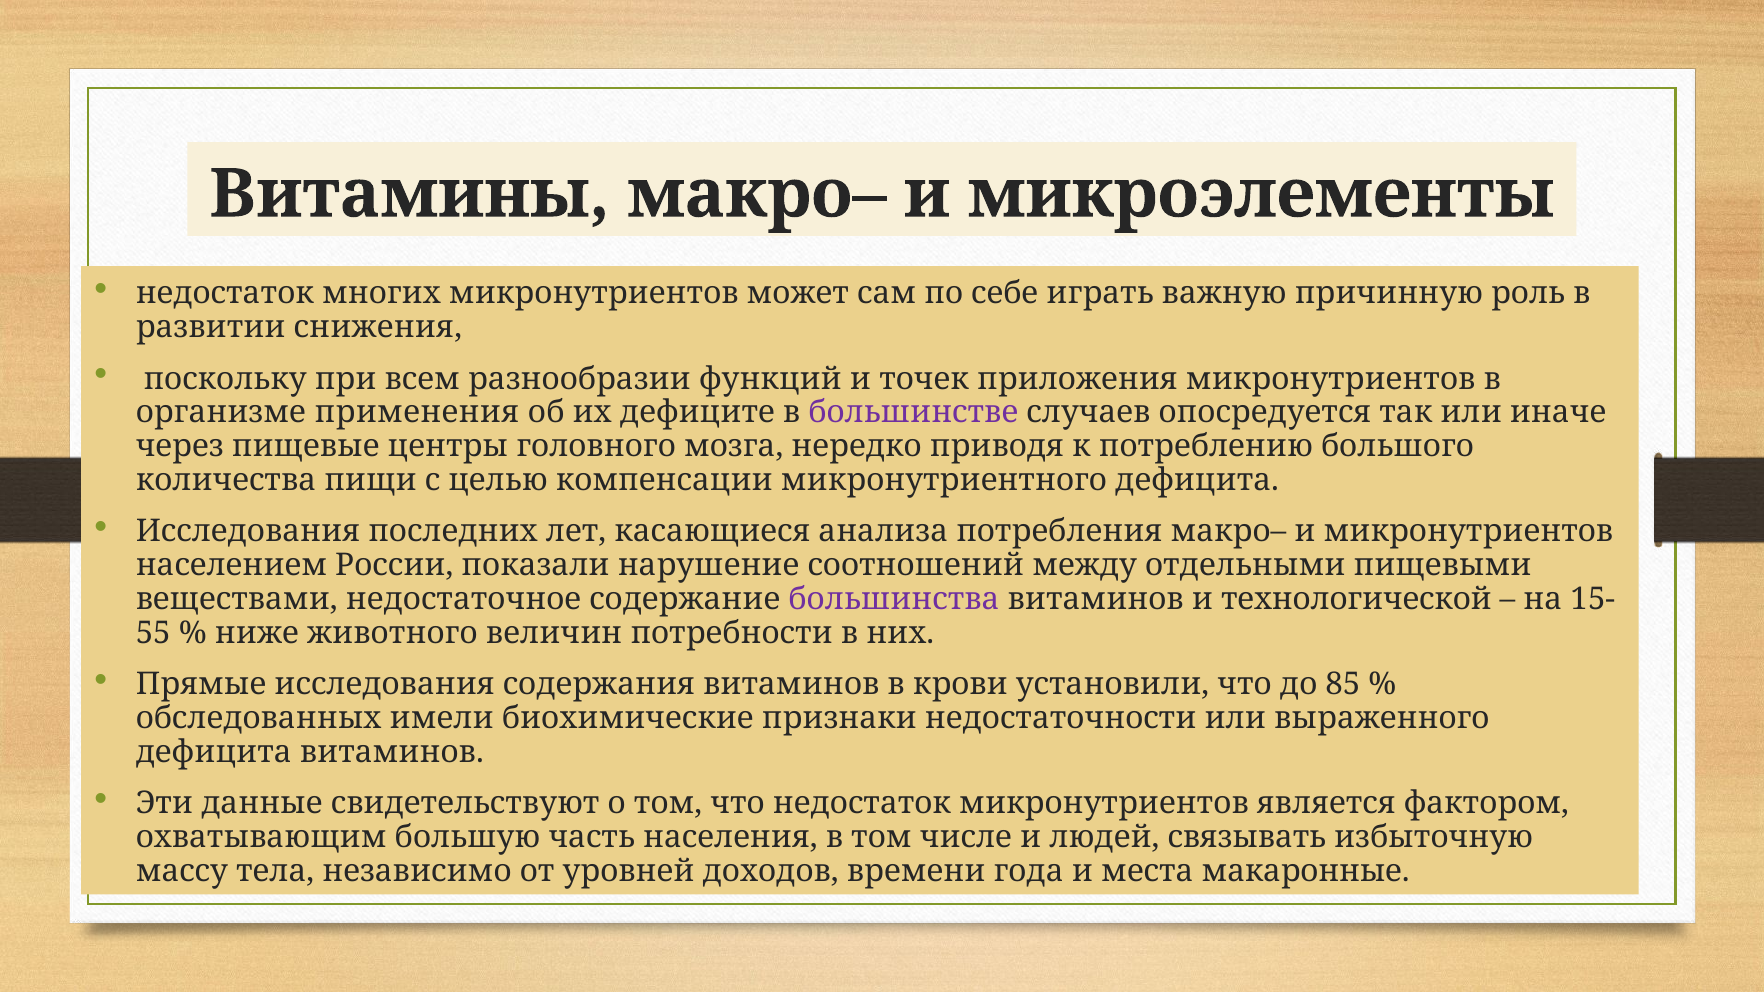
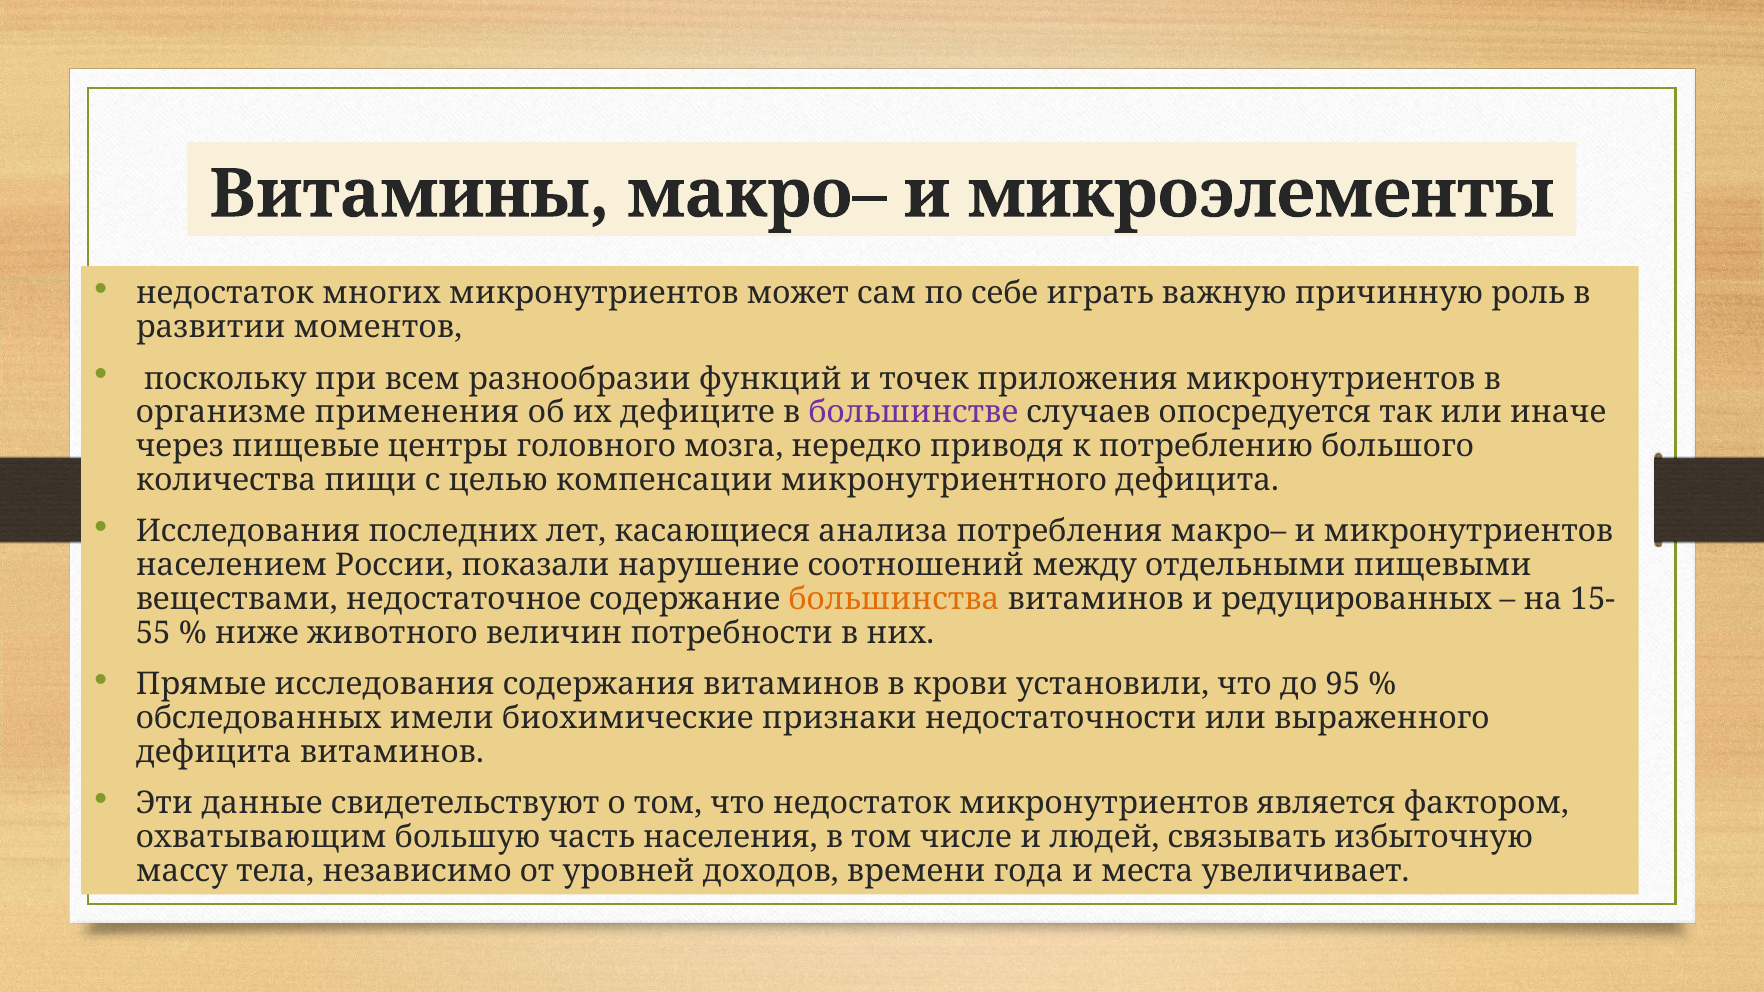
снижения: снижения -> моментов (378, 327)
большинства colour: purple -> orange (894, 599)
технологической: технологической -> редуцированных (1356, 599)
85: 85 -> 95 (1343, 685)
макаронные: макаронные -> увеличивает (1306, 871)
